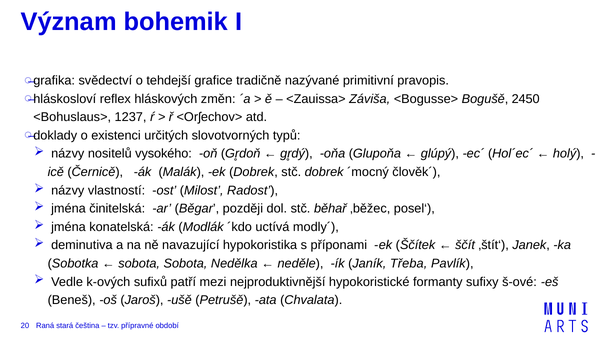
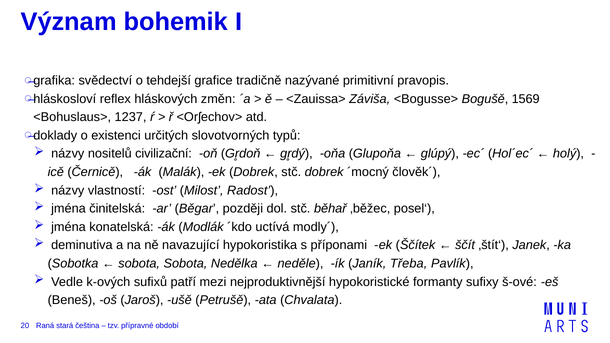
2450: 2450 -> 1569 (526, 99)
vysokého: vysokého -> civilizační (164, 154)
